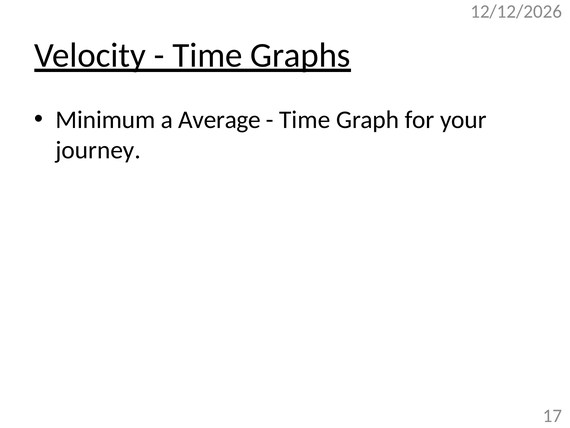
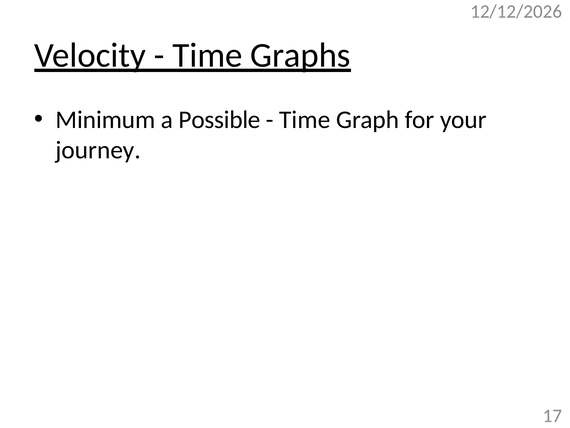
Average: Average -> Possible (220, 120)
